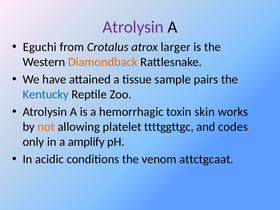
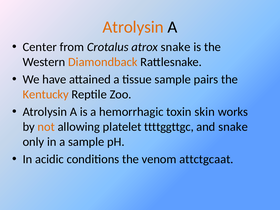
Atrolysin colour: purple -> orange (133, 27)
Eguchi: Eguchi -> Center (40, 47)
atrox larger: larger -> snake (176, 47)
Kentucky colour: blue -> orange (46, 94)
and codes: codes -> snake (233, 127)
a amplify: amplify -> sample (86, 142)
